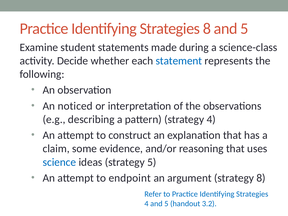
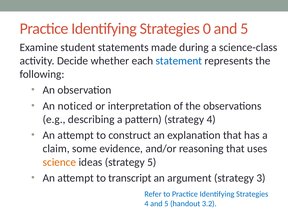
Strategies 8: 8 -> 0 (207, 29)
science colour: blue -> orange (59, 162)
endpoint: endpoint -> transcript (130, 178)
strategy 8: 8 -> 3 (261, 178)
